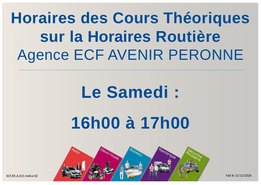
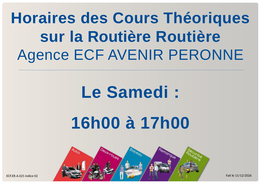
la Horaires: Horaires -> Routière (119, 37)
